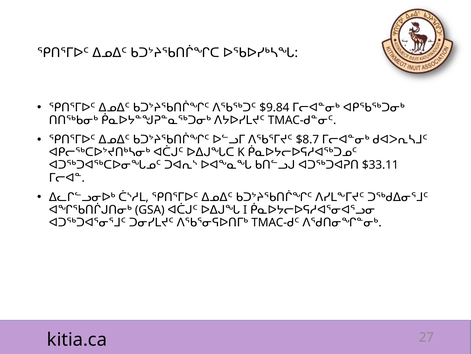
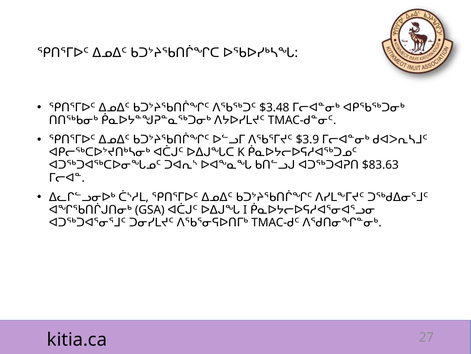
$9.84: $9.84 -> $3.48 (274, 107)
$8.7: $8.7 -> $3.9 (307, 139)
$33.11: $33.11 -> $83.63 (380, 165)
